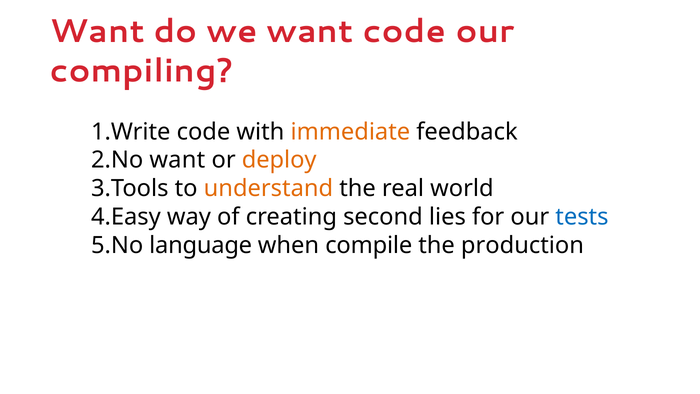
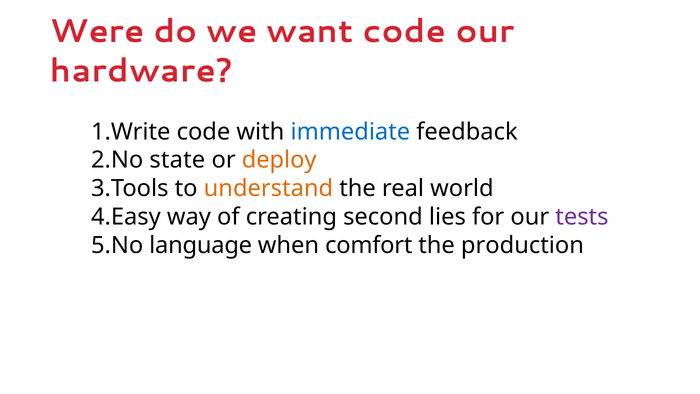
Want: Want -> Were (97, 31)
compiling: compiling -> hardware (141, 71)
immediate colour: orange -> blue (350, 132)
want: want -> state (177, 160)
tests colour: blue -> purple (582, 217)
compile: compile -> comfort (369, 245)
